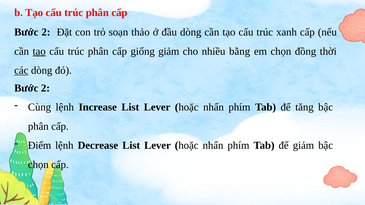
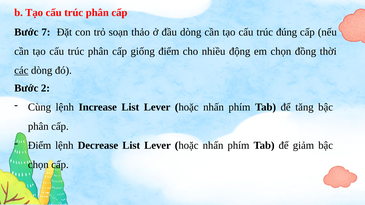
2: 2 -> 7 (46, 32)
xanh: xanh -> đúng (287, 32)
tạo underline: present -> none (39, 51)
giống giảm: giảm -> điểm (169, 51)
bằng: bằng -> động (240, 51)
